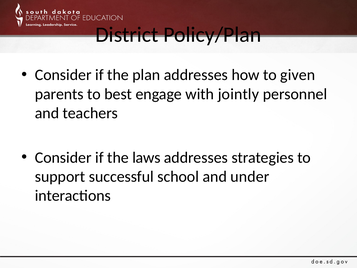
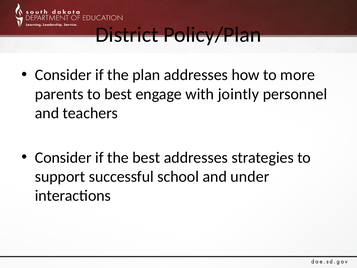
given: given -> more (298, 75)
the laws: laws -> best (146, 157)
